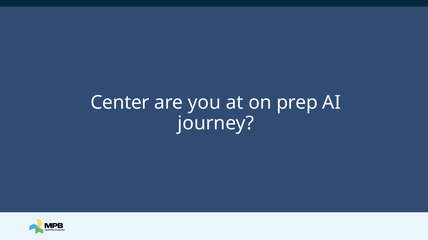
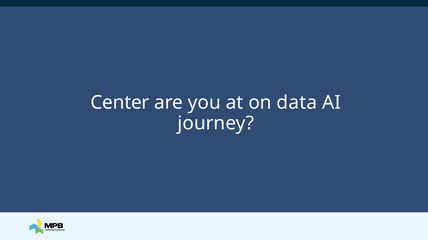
prep: prep -> data (297, 103)
